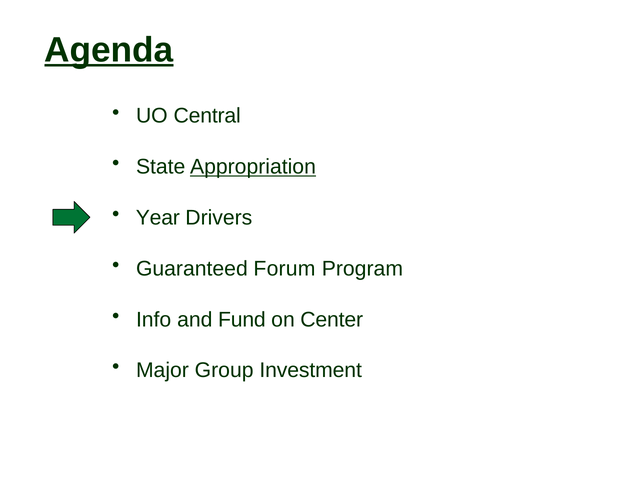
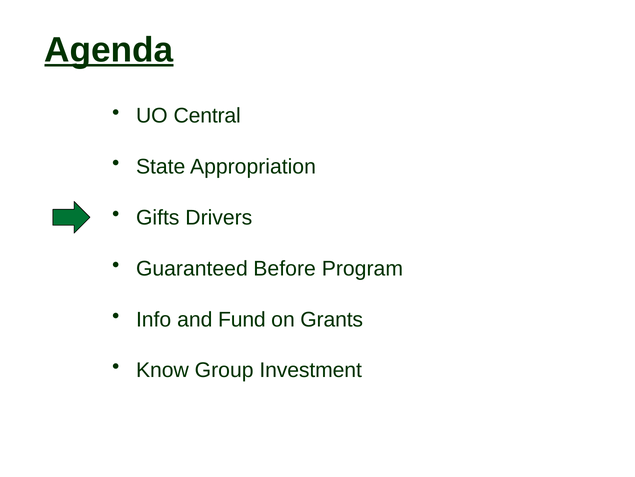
Appropriation underline: present -> none (253, 167)
Year: Year -> Gifts (158, 217)
Forum: Forum -> Before (285, 268)
Center: Center -> Grants (332, 319)
Major: Major -> Know (162, 370)
